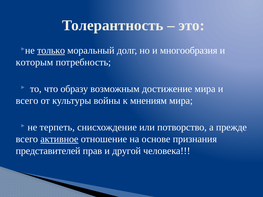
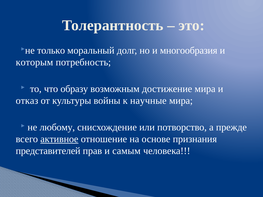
только underline: present -> none (51, 51)
всего: всего -> отказ (27, 101)
мнениям: мнениям -> научные (148, 101)
терпеть: терпеть -> любому (57, 127)
другой: другой -> самым (126, 151)
